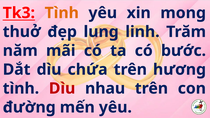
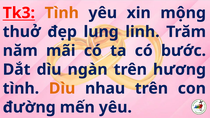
mong: mong -> mộng (183, 13)
chứa: chứa -> ngàn (88, 70)
Dìu colour: red -> orange (62, 89)
